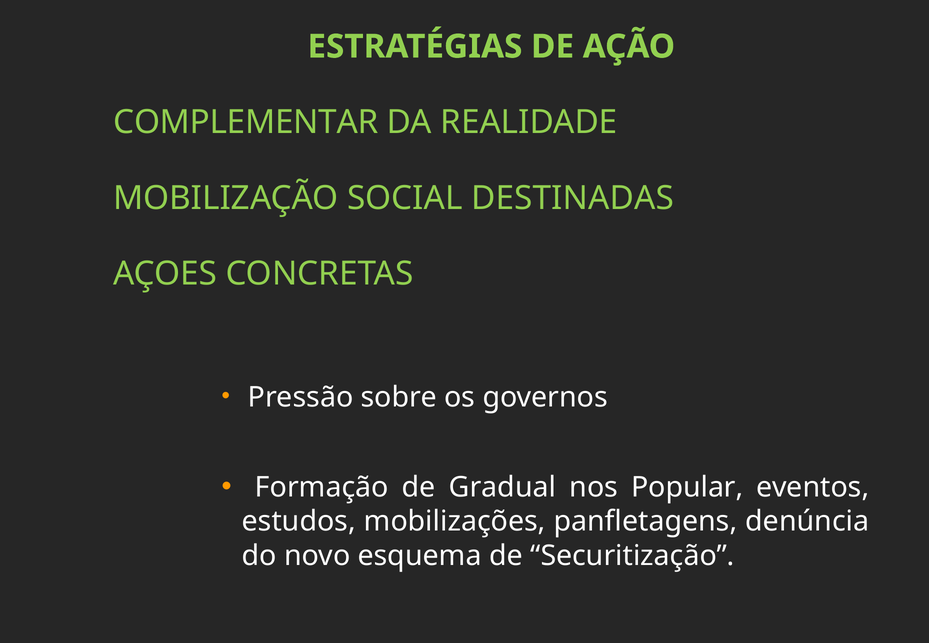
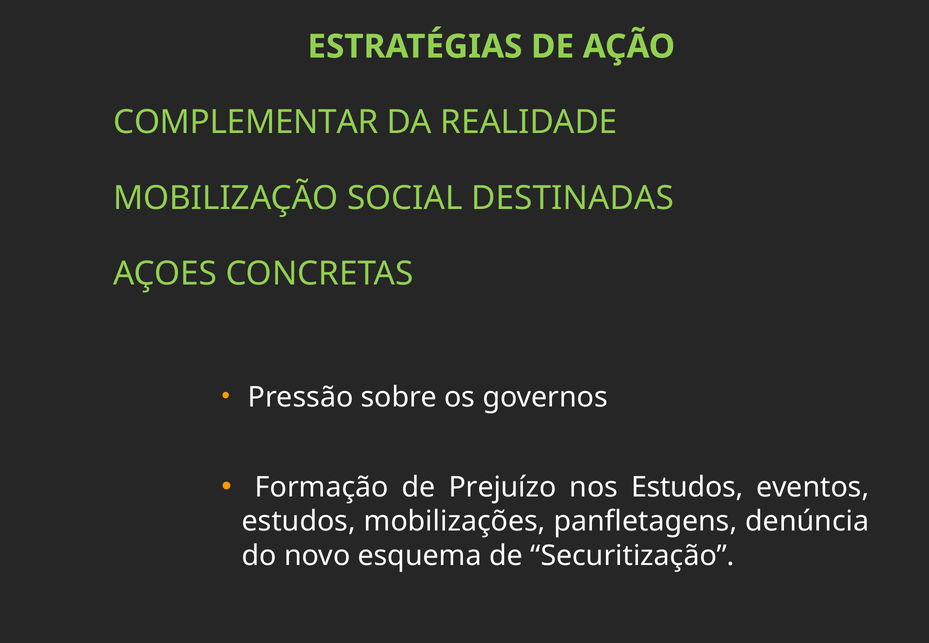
Gradual: Gradual -> Prejuízo (503, 487)
nos Popular: Popular -> Estudos (687, 487)
